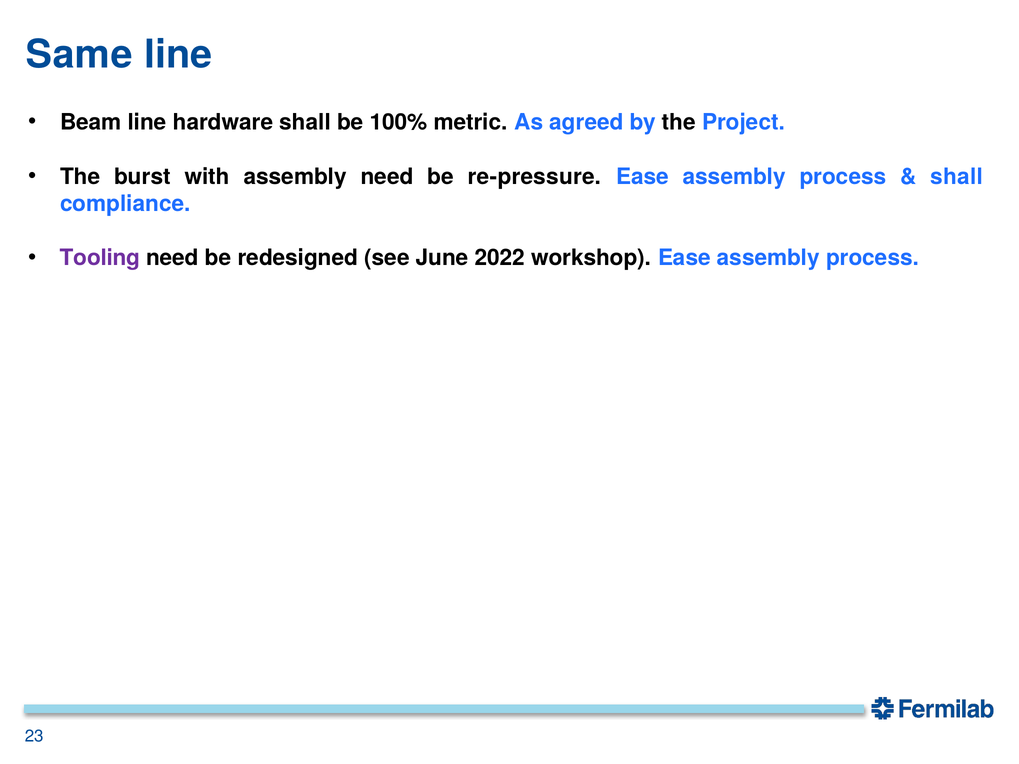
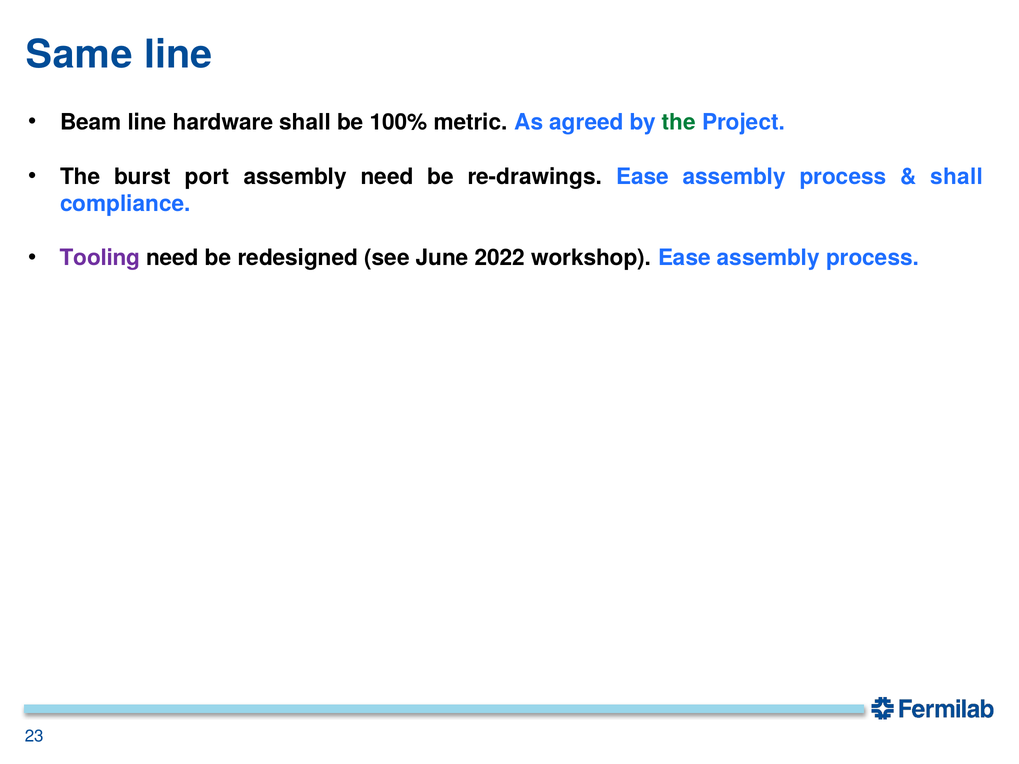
the colour: black -> green (679, 122)
with: with -> port (207, 177)
re-pressure: re-pressure -> re-drawings (535, 177)
